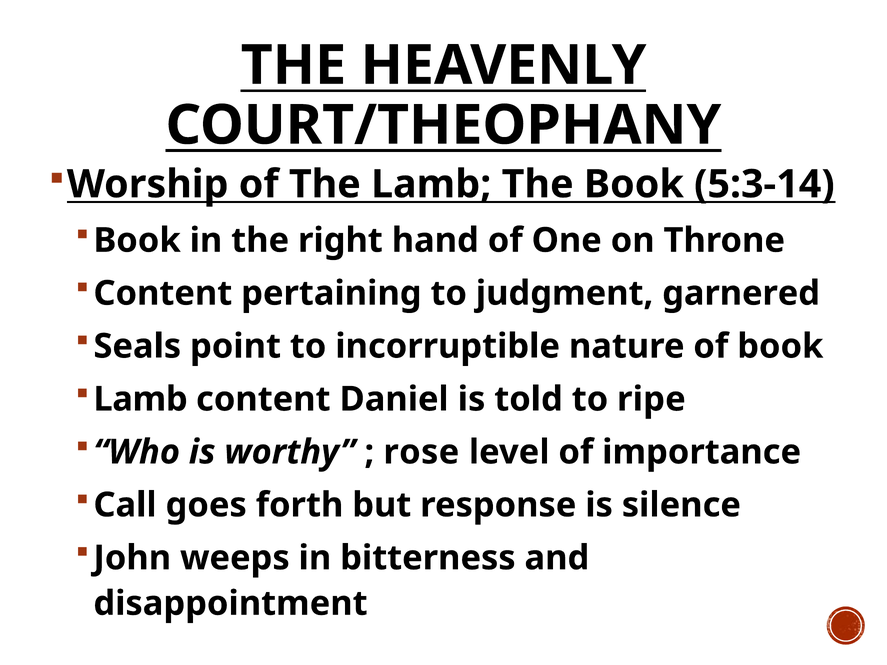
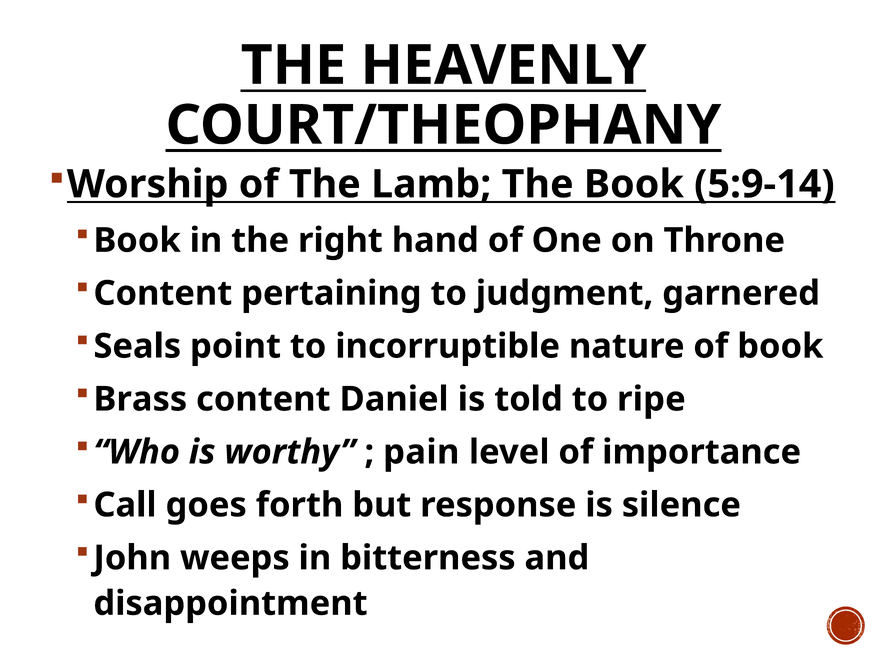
5:3-14: 5:3-14 -> 5:9-14 (764, 184)
Lamb: Lamb -> Brass (140, 399)
rose: rose -> pain (421, 452)
